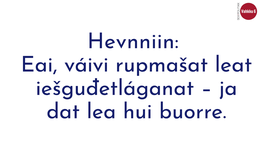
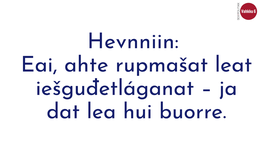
váivi: váivi -> ahte (86, 65)
